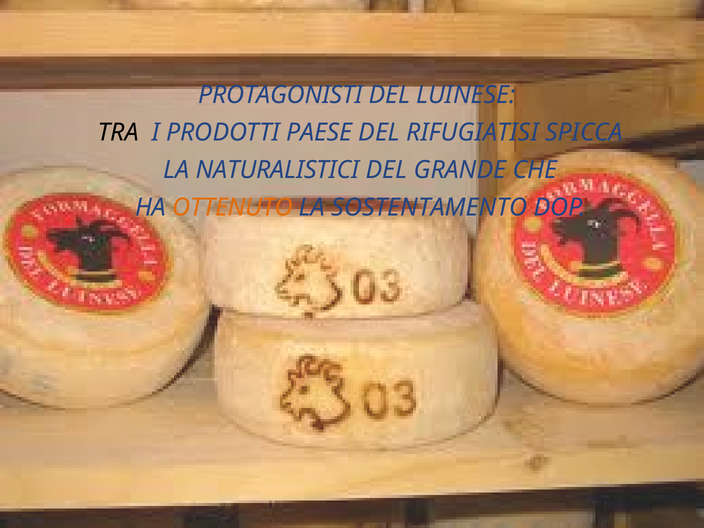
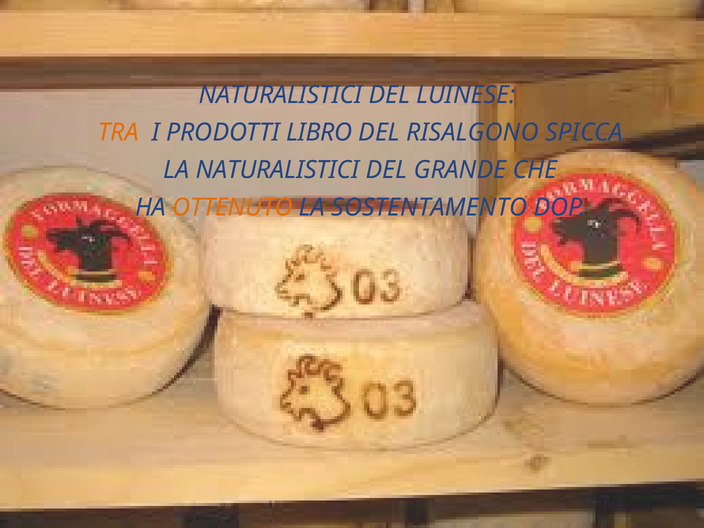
PROTAGONISTI: PROTAGONISTI -> NATURALISTICI (280, 95)
TRA colour: black -> orange (118, 132)
PAESE: PAESE -> LIBRO (319, 132)
RIFUGIATISI: RIFUGIATISI -> RISALGONO (472, 132)
